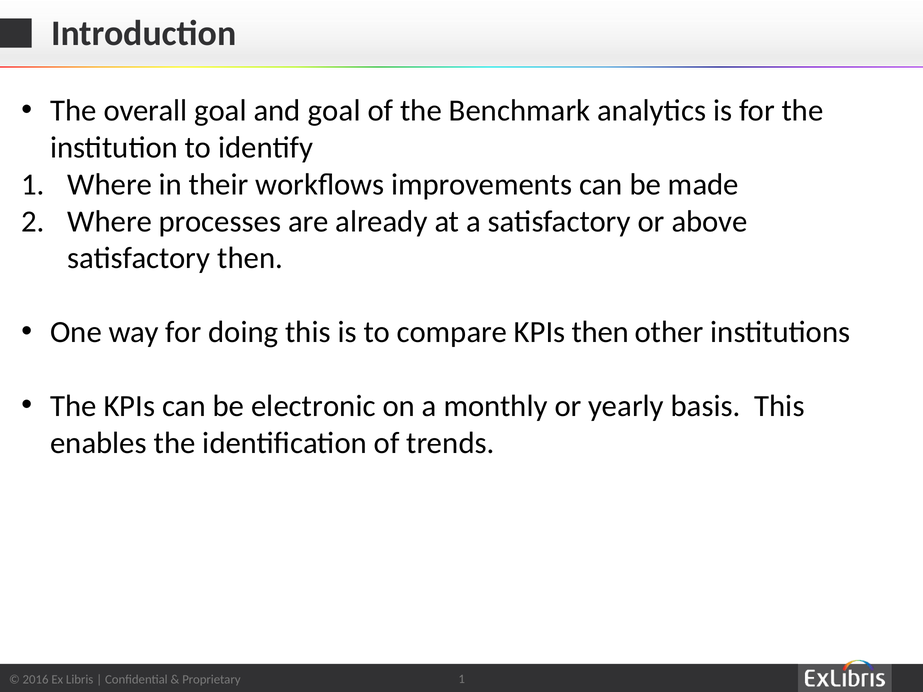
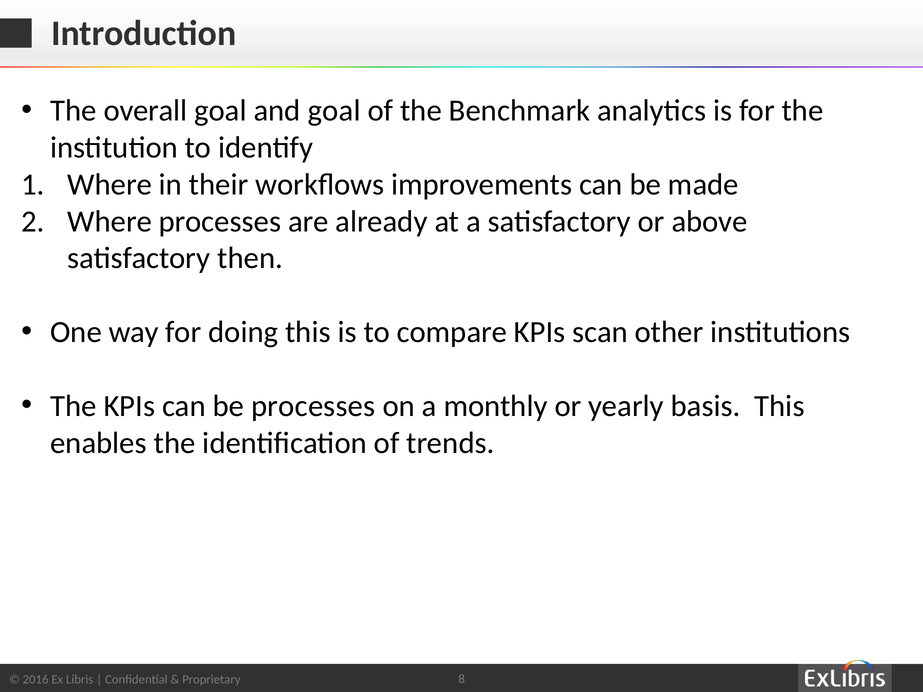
KPIs then: then -> scan (600, 332)
be electronic: electronic -> processes (313, 406)
1: 1 -> 8 (462, 679)
